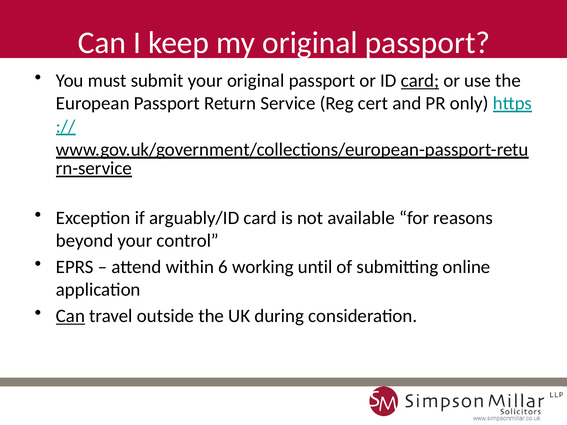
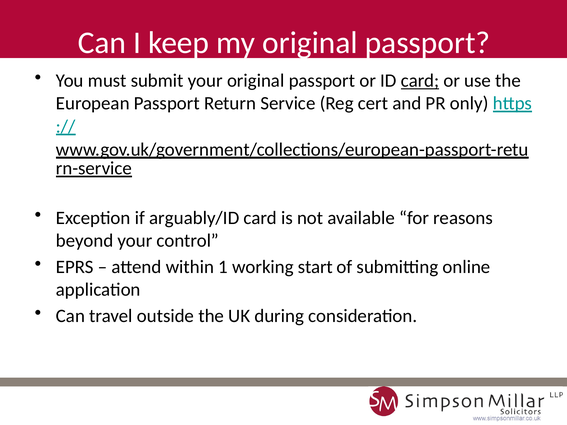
6: 6 -> 1 (223, 267)
until: until -> start (315, 267)
Can underline: present -> none (70, 316)
